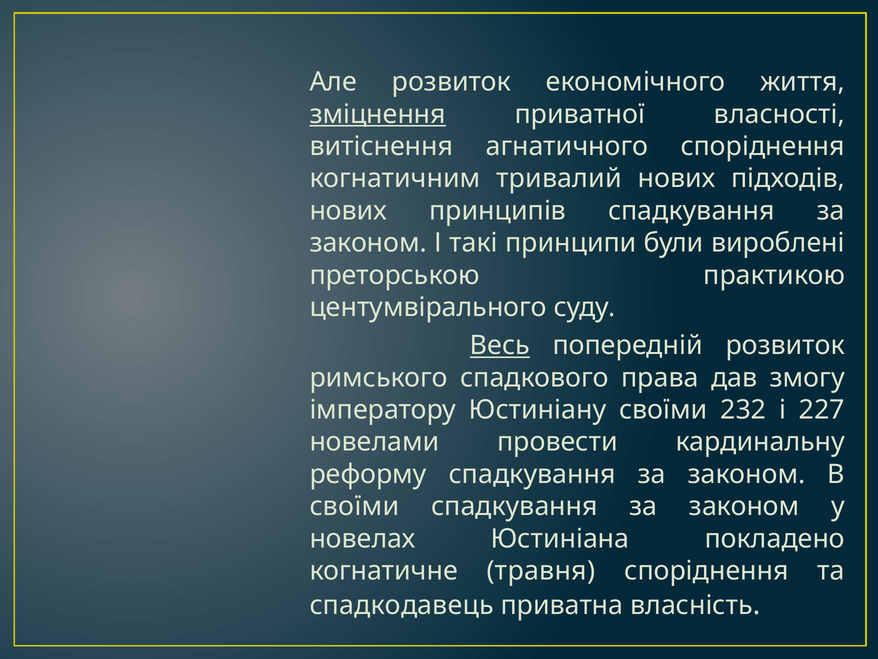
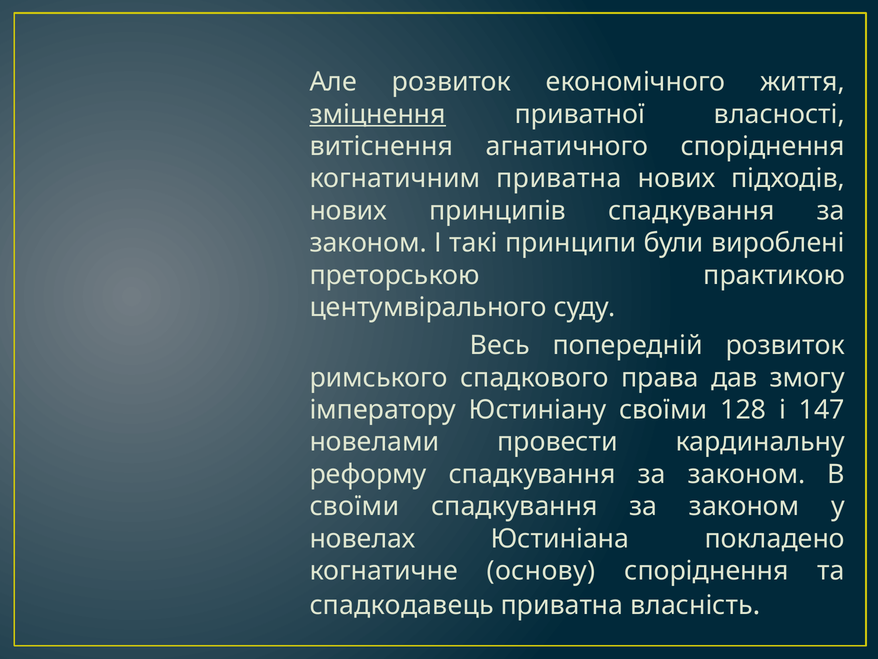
когнатичним тривалий: тривалий -> приватна (559, 179)
Весь underline: present -> none (500, 345)
232: 232 -> 128 (743, 410)
227: 227 -> 147 (822, 410)
травня: травня -> основу (541, 571)
